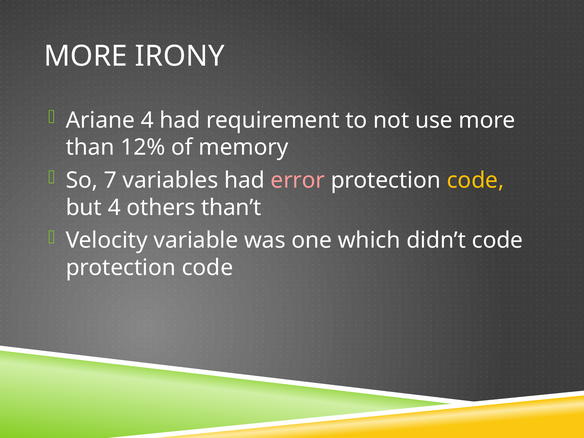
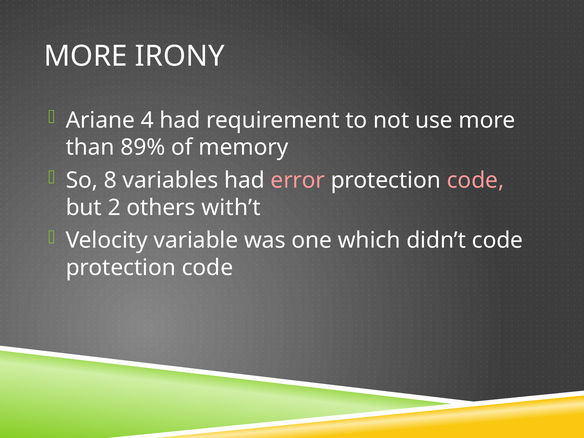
12%: 12% -> 89% (143, 147)
7: 7 -> 8 (110, 180)
code colour: yellow -> pink (475, 180)
but 4: 4 -> 2 (114, 208)
than’t: than’t -> with’t (231, 208)
